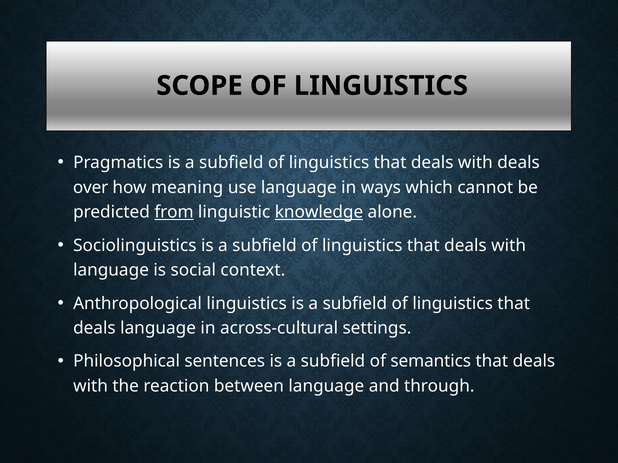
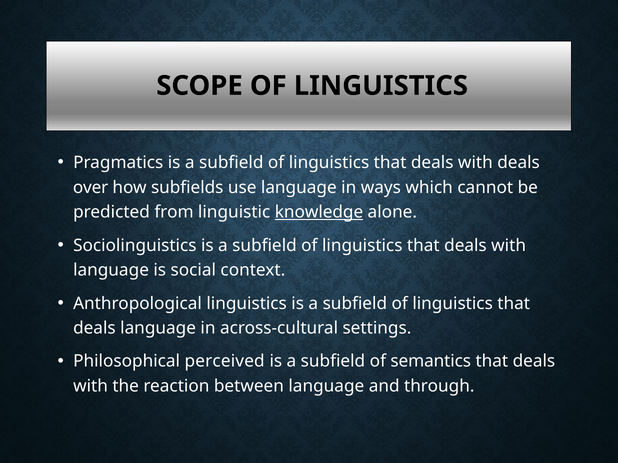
meaning: meaning -> subfields (187, 188)
from underline: present -> none (174, 212)
sentences: sentences -> perceived (225, 362)
